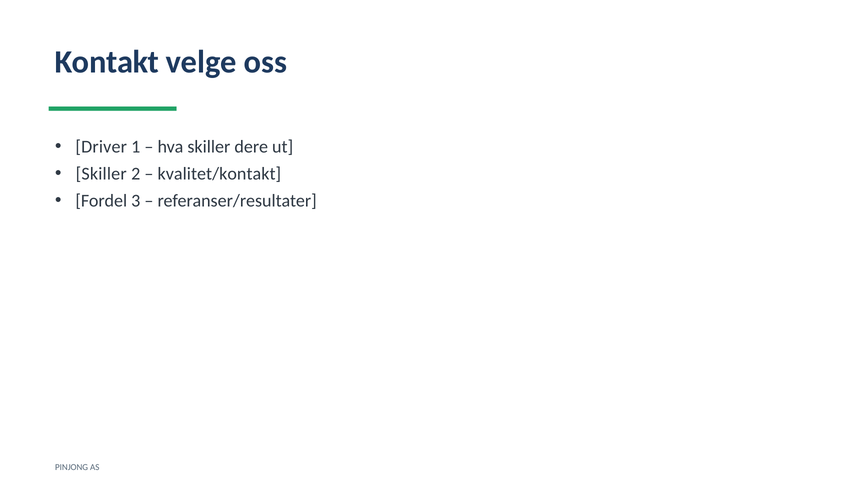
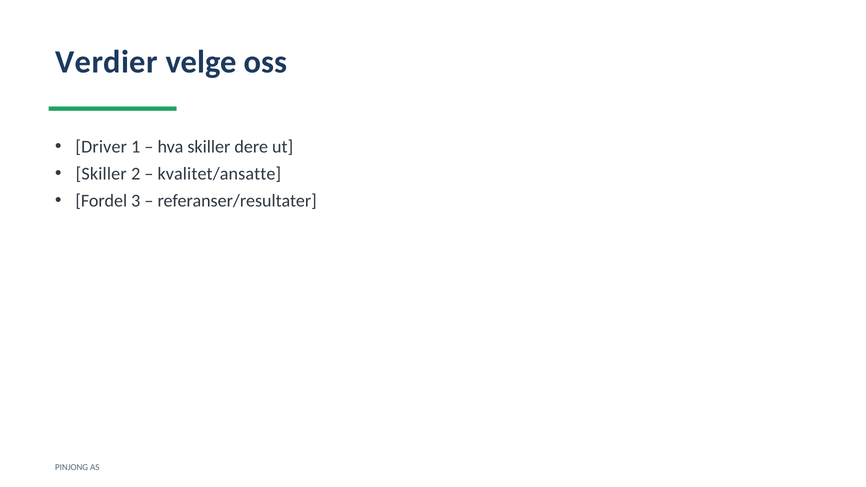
Kontakt: Kontakt -> Verdier (107, 62)
kvalitet/kontakt: kvalitet/kontakt -> kvalitet/ansatte (219, 174)
